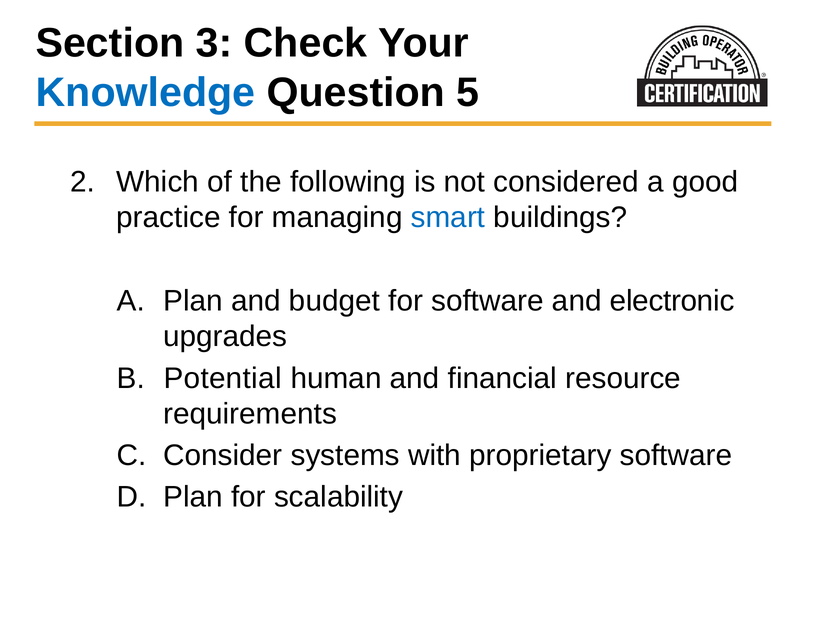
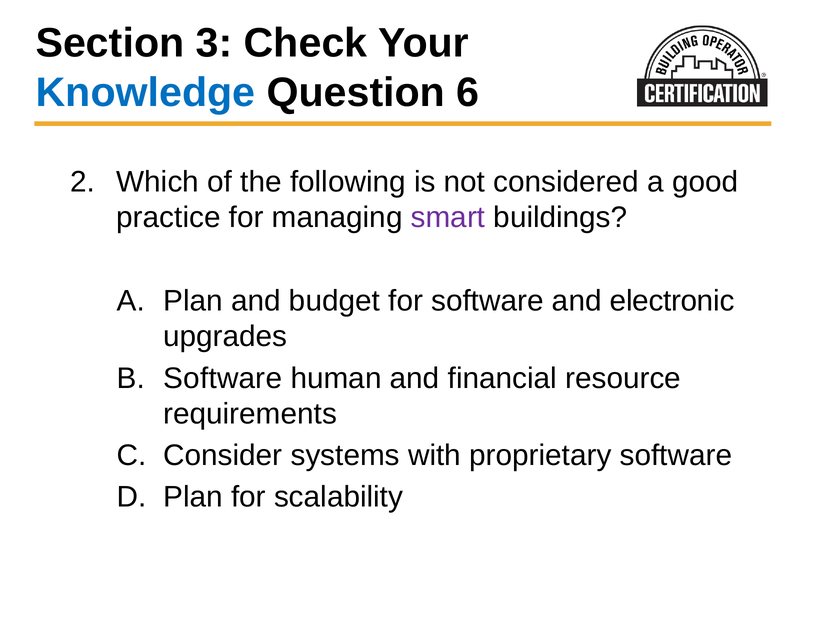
5: 5 -> 6 (468, 93)
smart colour: blue -> purple (448, 218)
Potential: Potential -> Software (223, 378)
